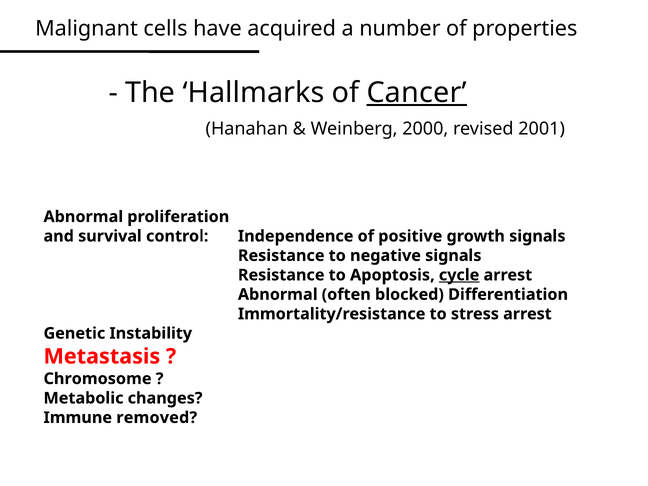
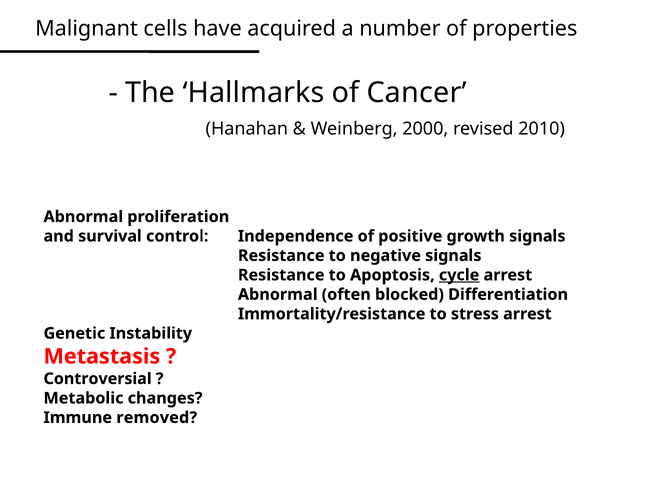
Cancer underline: present -> none (417, 93)
2001: 2001 -> 2010 (542, 129)
Chromosome: Chromosome -> Controversial (98, 379)
